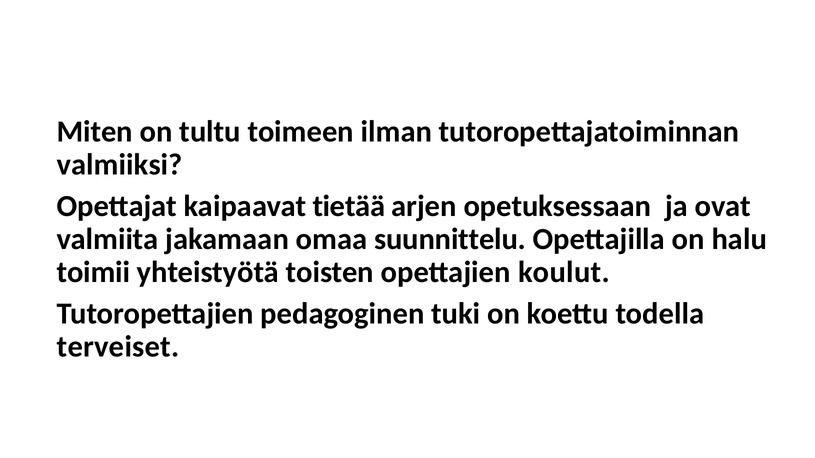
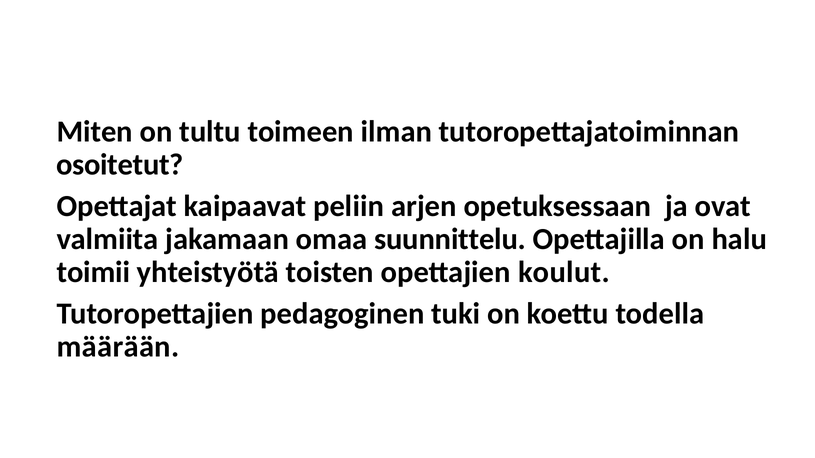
valmiiksi: valmiiksi -> osoitetut (120, 165)
tietää: tietää -> peliin (349, 206)
terveiset: terveiset -> määrään (118, 347)
